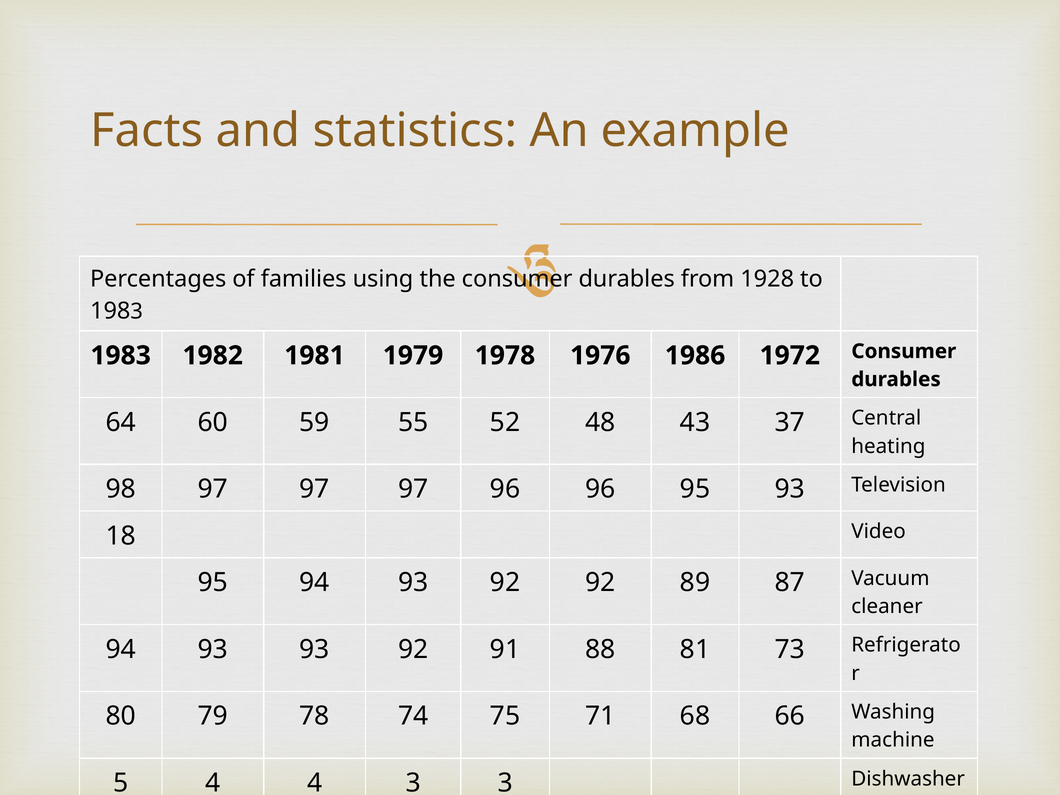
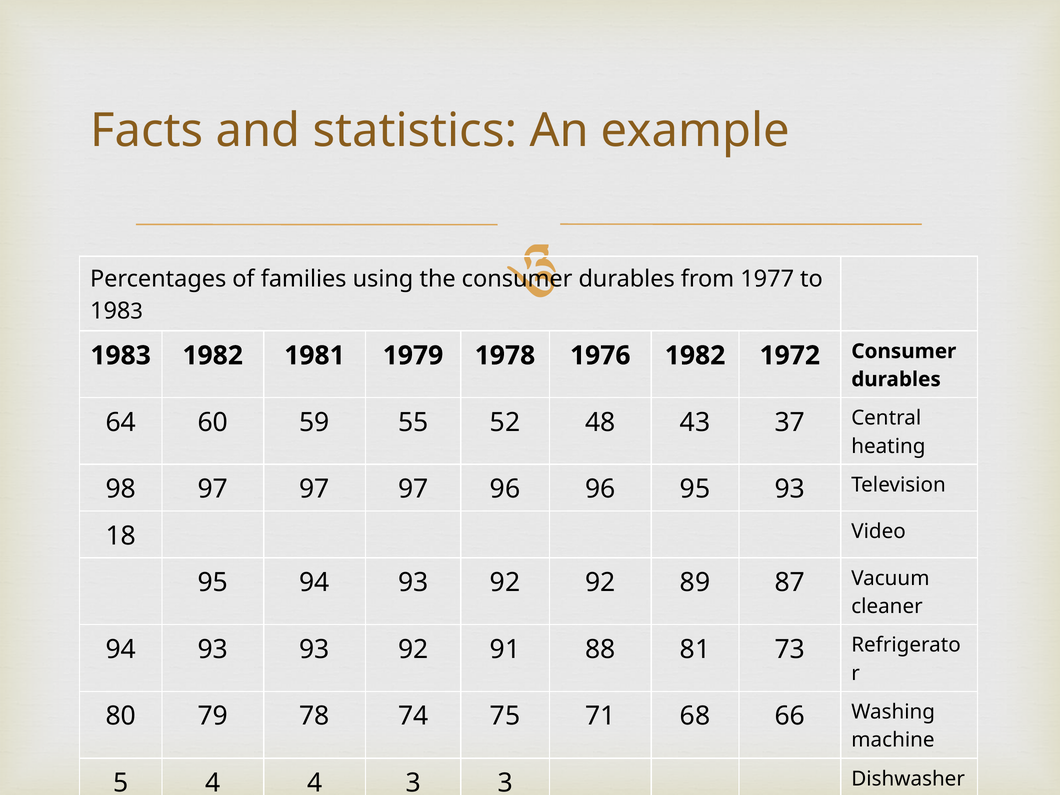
1928: 1928 -> 1977 (767, 279)
1976 1986: 1986 -> 1982 (695, 356)
